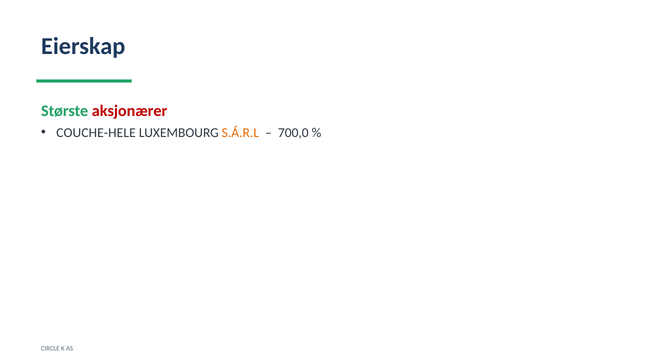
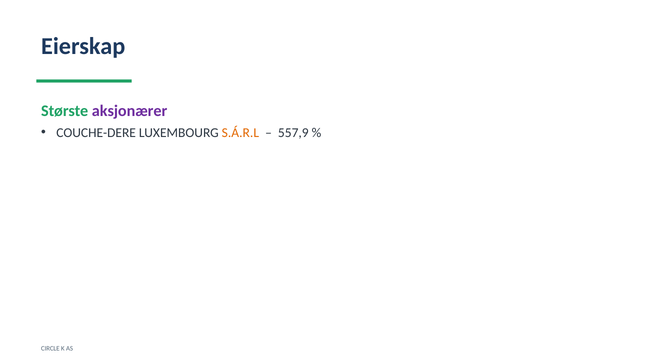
aksjonærer colour: red -> purple (130, 111)
COUCHE-HELE: COUCHE-HELE -> COUCHE-DERE (96, 133)
700,0: 700,0 -> 557,9 (293, 133)
